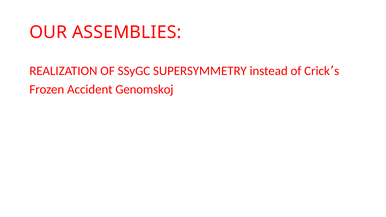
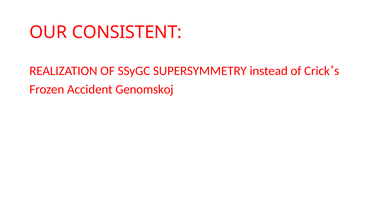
ASSEMBLIES: ASSEMBLIES -> CONSISTENT (127, 32)
